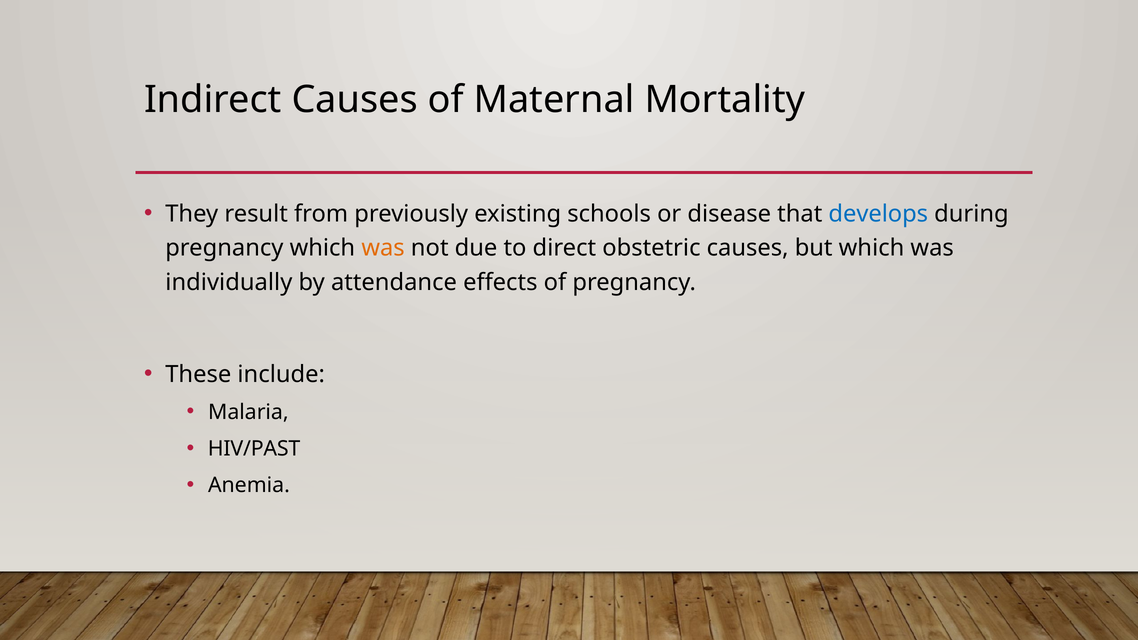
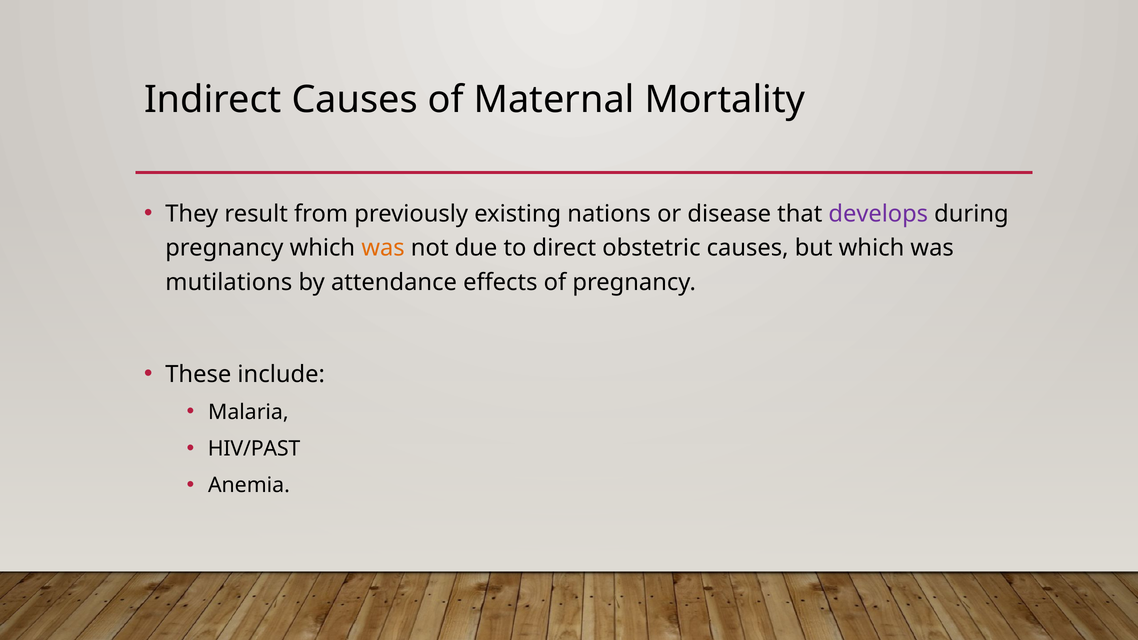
schools: schools -> nations (609, 214)
develops colour: blue -> purple (878, 214)
individually: individually -> mutilations (229, 282)
